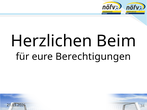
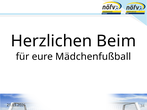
Berechtigungen: Berechtigungen -> Mädchenfußball (93, 57)
